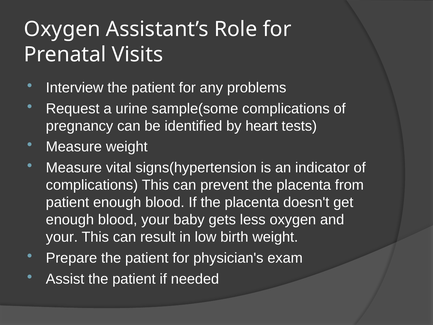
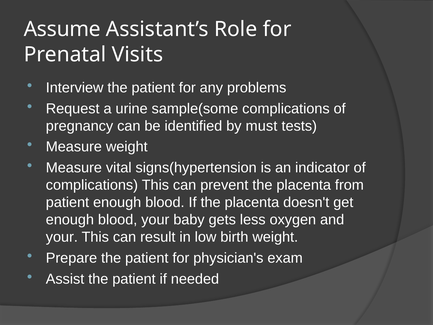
Oxygen: Oxygen -> Assume (62, 29)
heart: heart -> must (261, 126)
